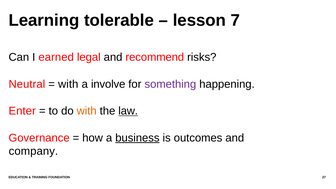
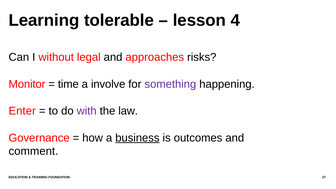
7: 7 -> 4 (235, 20)
earned: earned -> without (56, 57)
recommend: recommend -> approaches (155, 57)
Neutral: Neutral -> Monitor (27, 84)
with: with -> time (68, 84)
with colour: orange -> purple (87, 111)
law underline: present -> none (128, 111)
company: company -> comment (33, 151)
